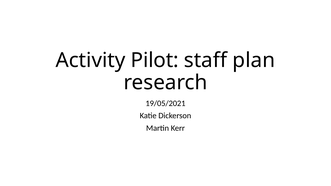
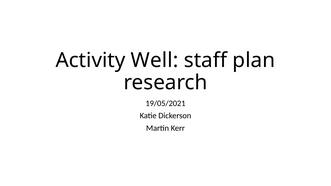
Pilot: Pilot -> Well (155, 60)
